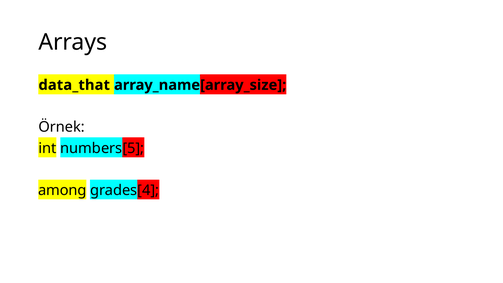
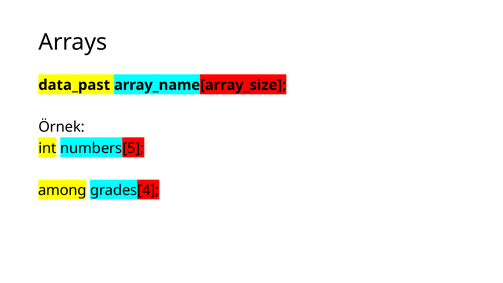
data_that: data_that -> data_past (74, 85)
